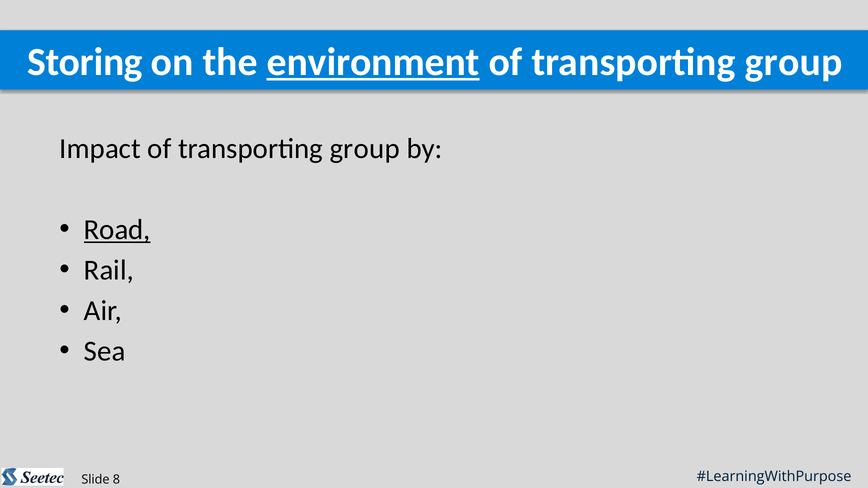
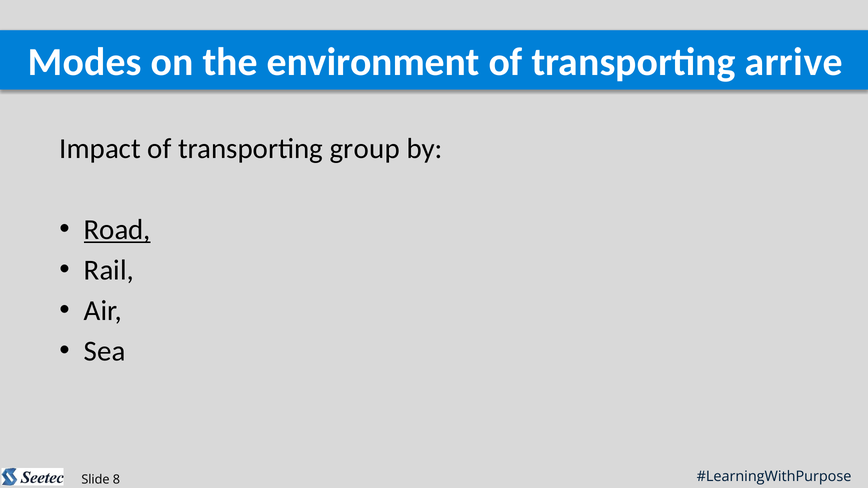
Storing: Storing -> Modes (85, 62)
environment underline: present -> none (373, 62)
group: group -> arrive (794, 62)
